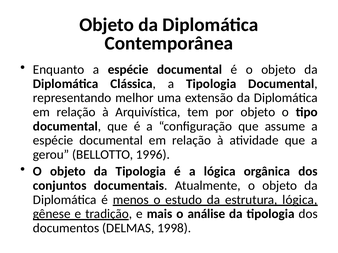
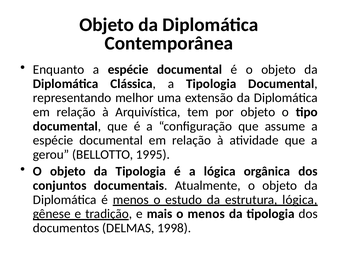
1996: 1996 -> 1995 (153, 155)
o análise: análise -> menos (206, 214)
